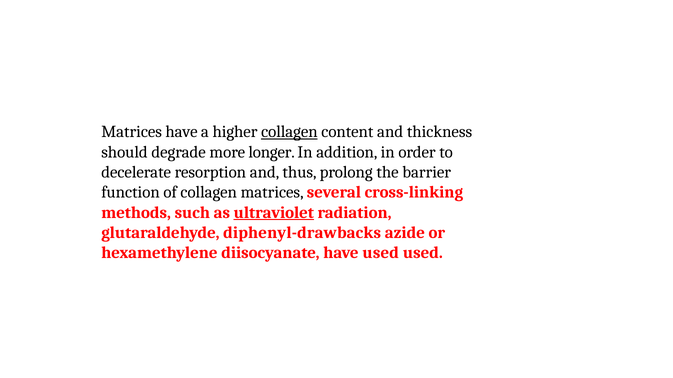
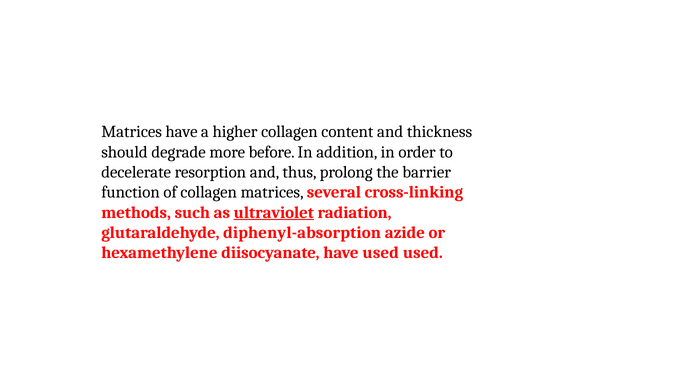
collagen underline: present -> none (289, 132)
longer: longer -> before (272, 152)
diphenyl-drawbacks: diphenyl-drawbacks -> diphenyl-absorption (302, 233)
